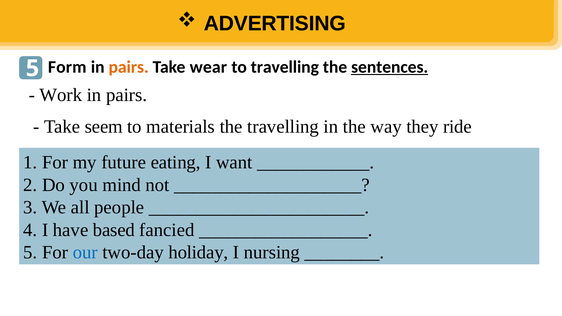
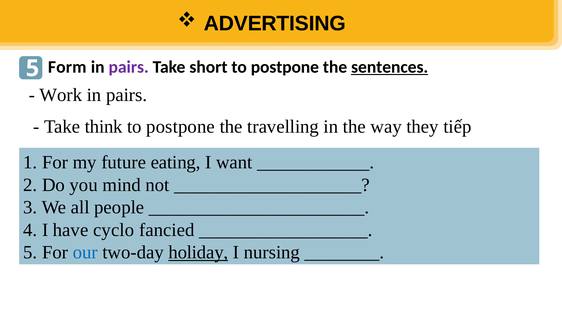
pairs colour: orange -> purple (129, 67)
wear: wear -> short (208, 67)
travelling: travelling -> postpone (285, 67)
seem: seem -> think (104, 127)
materials: materials -> postpone (181, 127)
ride: ride -> tiếp (457, 127)
based: based -> cyclo (114, 230)
holiday underline: none -> present (198, 252)
